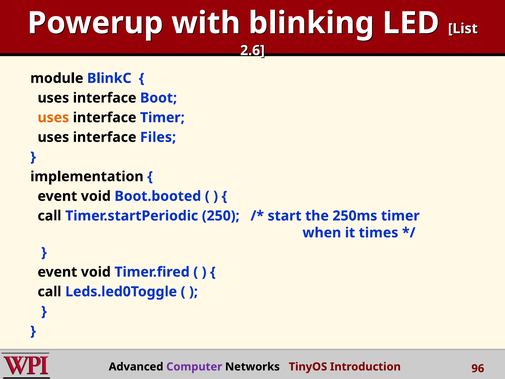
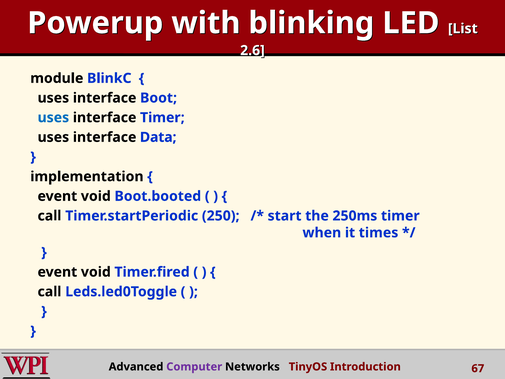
uses colour: orange -> blue (53, 118)
Files: Files -> Data (158, 137)
96: 96 -> 67 (478, 368)
